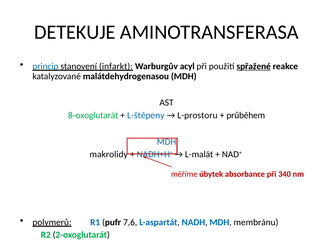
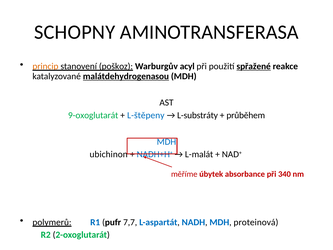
DETEKUJE: DETEKUJE -> SCHOPNY (75, 32)
princip colour: blue -> orange (45, 66)
infarkt: infarkt -> poškoz (116, 66)
malátdehydrogenasou underline: none -> present (126, 76)
8-oxoglutarát: 8-oxoglutarát -> 9-oxoglutarát (93, 115)
L-prostoru: L-prostoru -> L-substráty (198, 115)
makrolidy: makrolidy -> ubichinon (109, 154)
7,6: 7,6 -> 7,7 (130, 222)
membránu: membránu -> proteinová (256, 222)
